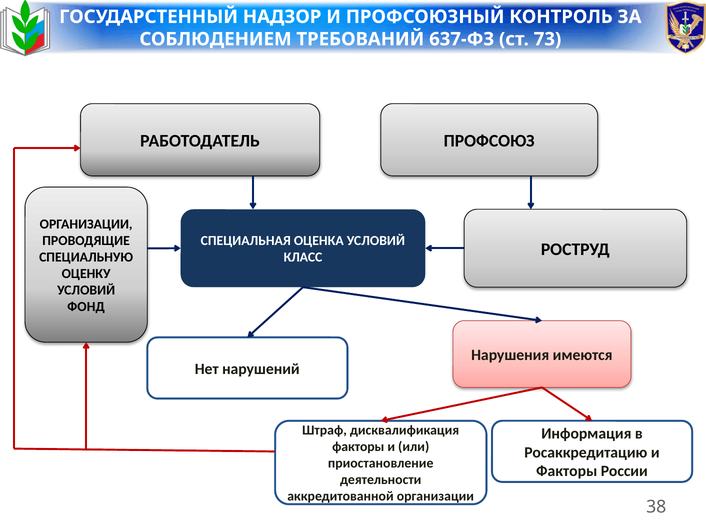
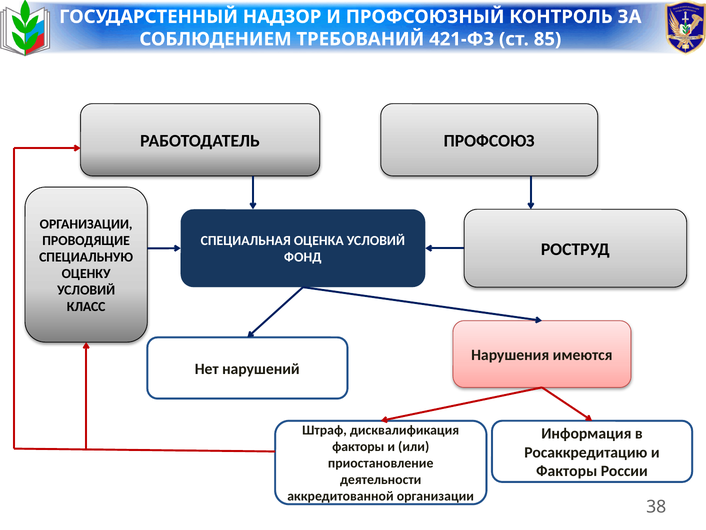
637-ФЗ: 637-ФЗ -> 421-ФЗ (462, 39)
73: 73 -> 85 (547, 39)
КЛАСС: КЛАСС -> ФОНД (303, 257)
ФОНД: ФОНД -> КЛАСС (86, 306)
